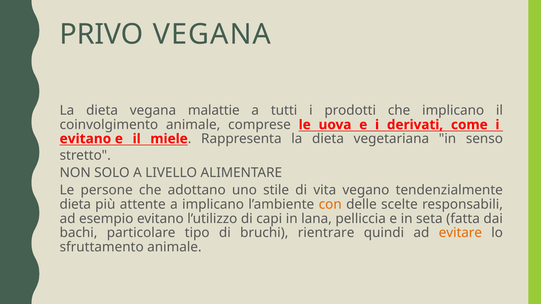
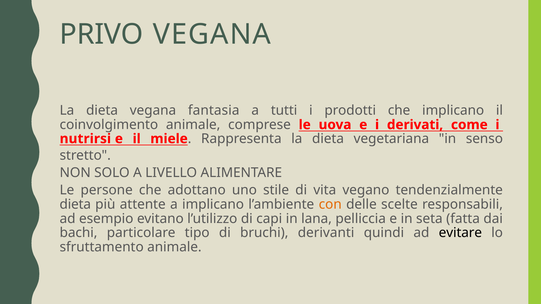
malattie: malattie -> fantasia (214, 111)
evitano: evitano -> nutrirsi (85, 139)
rientrare: rientrare -> derivanti (326, 233)
evitare colour: orange -> black (460, 233)
